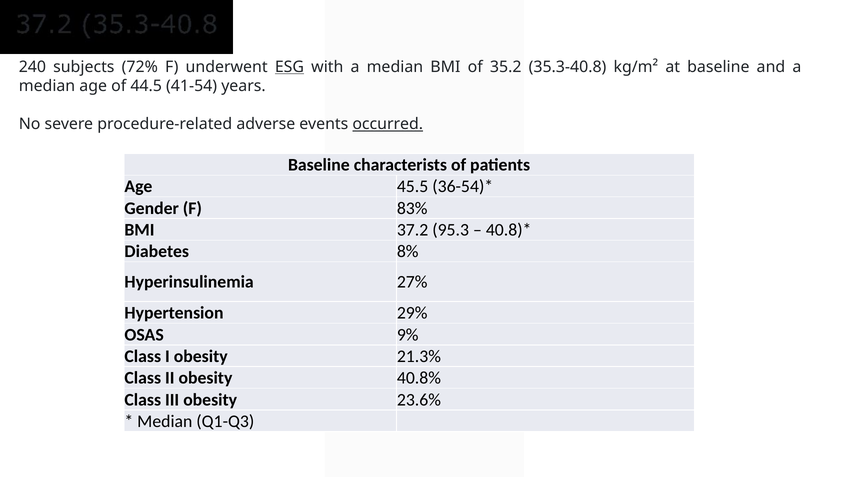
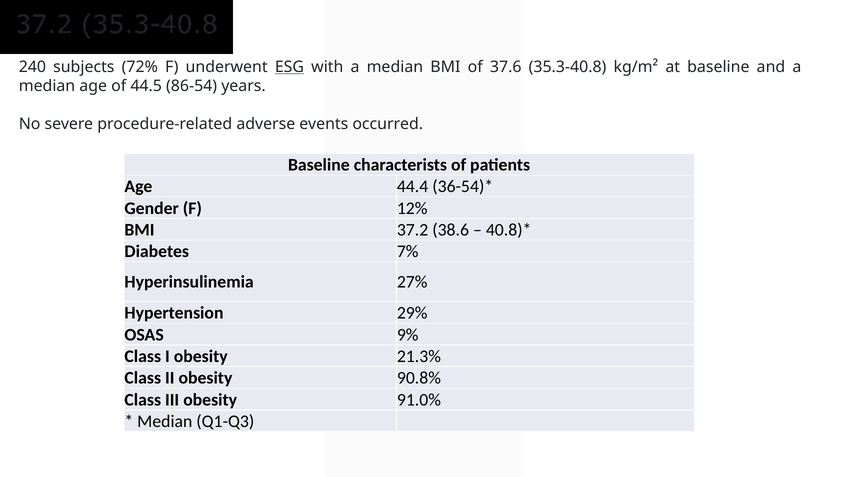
35.2: 35.2 -> 37.6 (506, 67)
41-54: 41-54 -> 86-54 (192, 86)
occurred underline: present -> none (388, 124)
45.5: 45.5 -> 44.4 (413, 187)
83%: 83% -> 12% (412, 208)
95.3: 95.3 -> 38.6 (451, 230)
8%: 8% -> 7% (408, 252)
40.8%: 40.8% -> 90.8% (419, 378)
23.6%: 23.6% -> 91.0% (419, 400)
